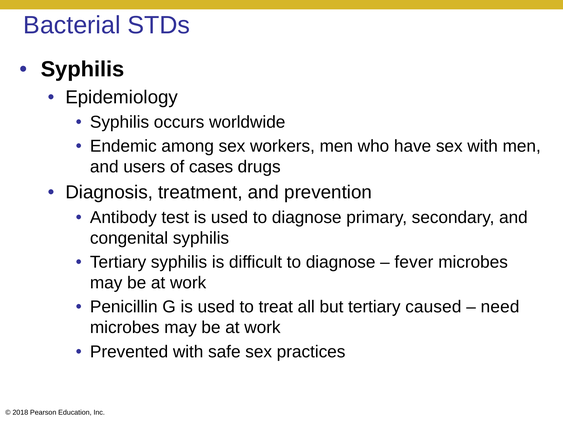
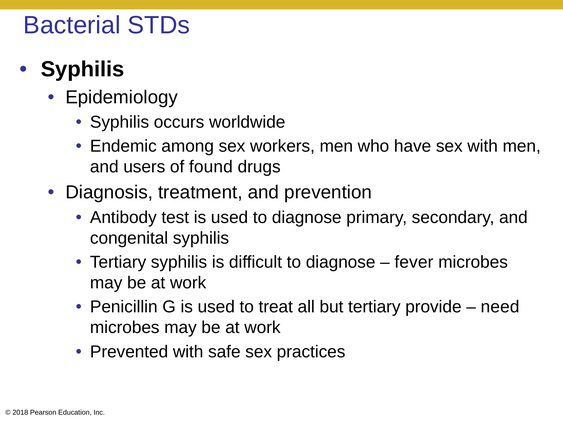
cases: cases -> found (211, 167)
caused: caused -> provide (433, 306)
